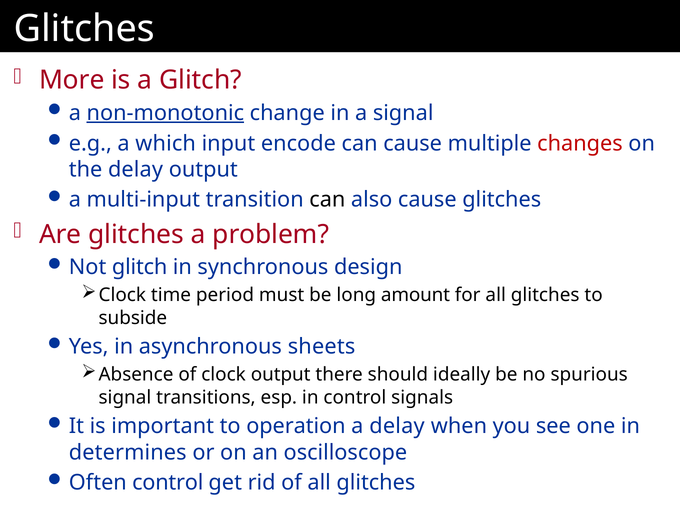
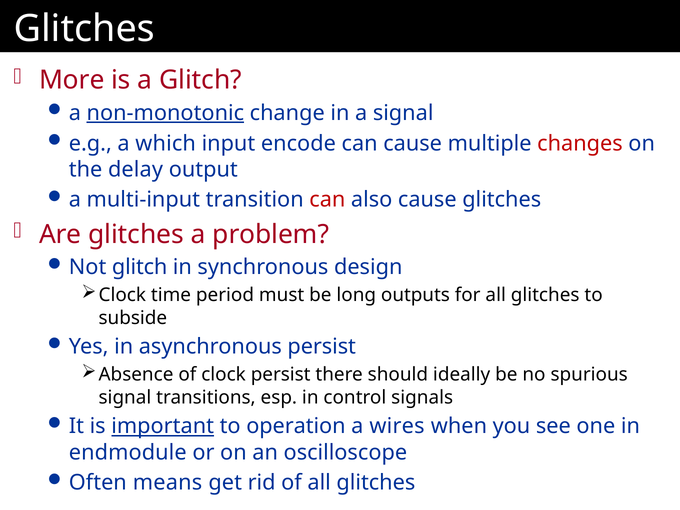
can colour: black -> red (327, 200)
amount: amount -> outputs (415, 295)
asynchronous sheets: sheets -> persist (322, 347)
clock output: output -> persist (281, 375)
important underline: none -> present (163, 426)
a delay: delay -> wires (397, 426)
determines: determines -> endmodule (128, 452)
Often control: control -> means (168, 483)
